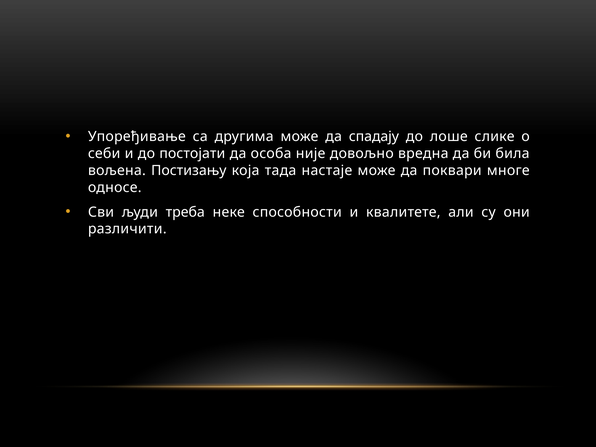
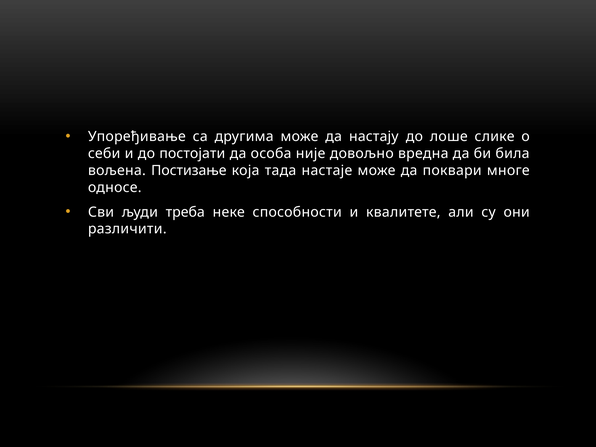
спадају: спадају -> настају (374, 137)
Постизању: Постизању -> Постизање (189, 170)
